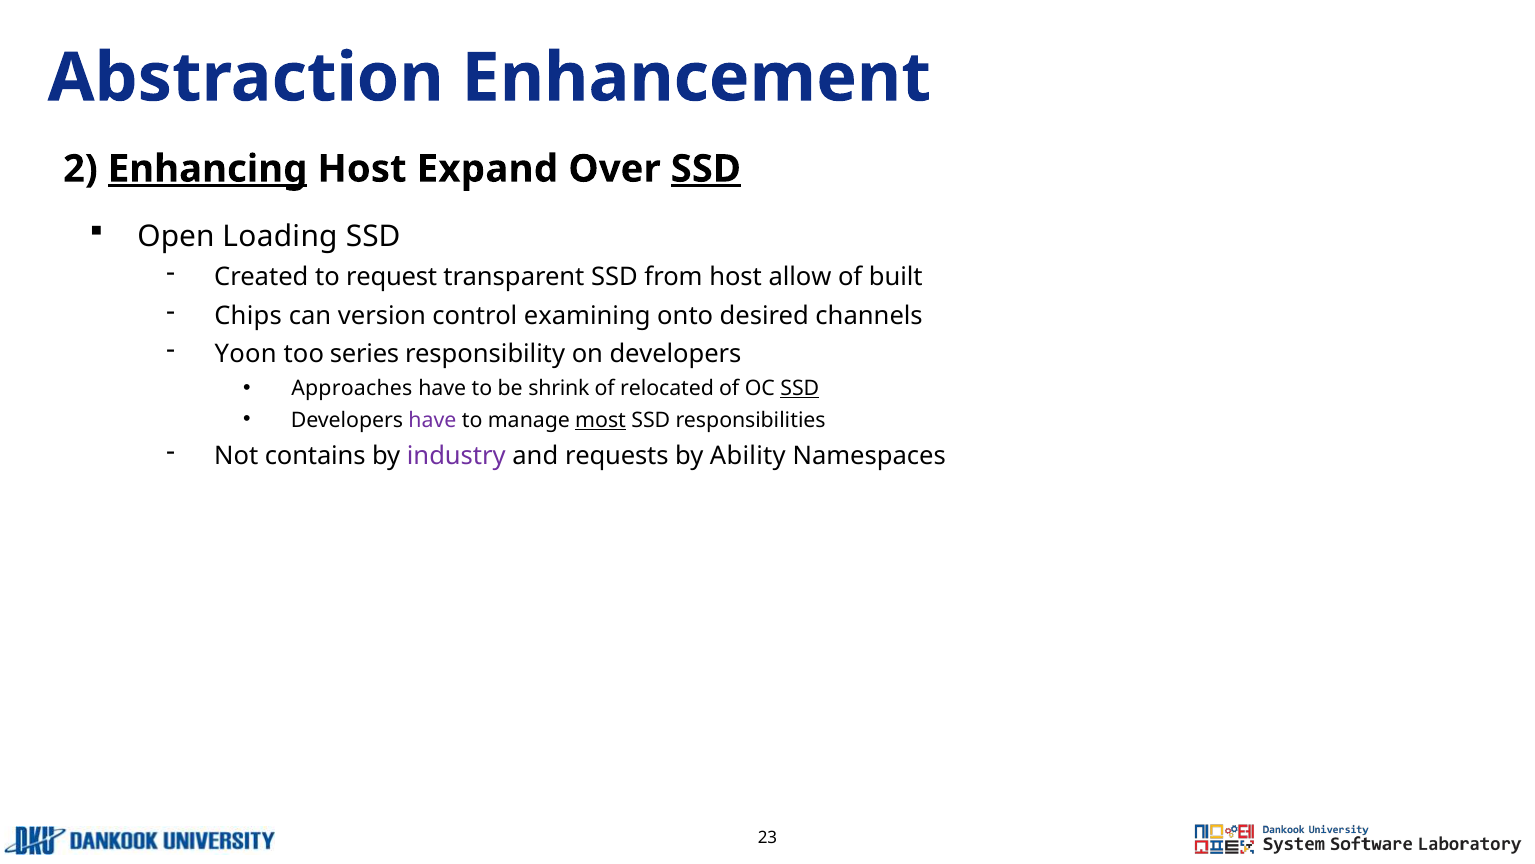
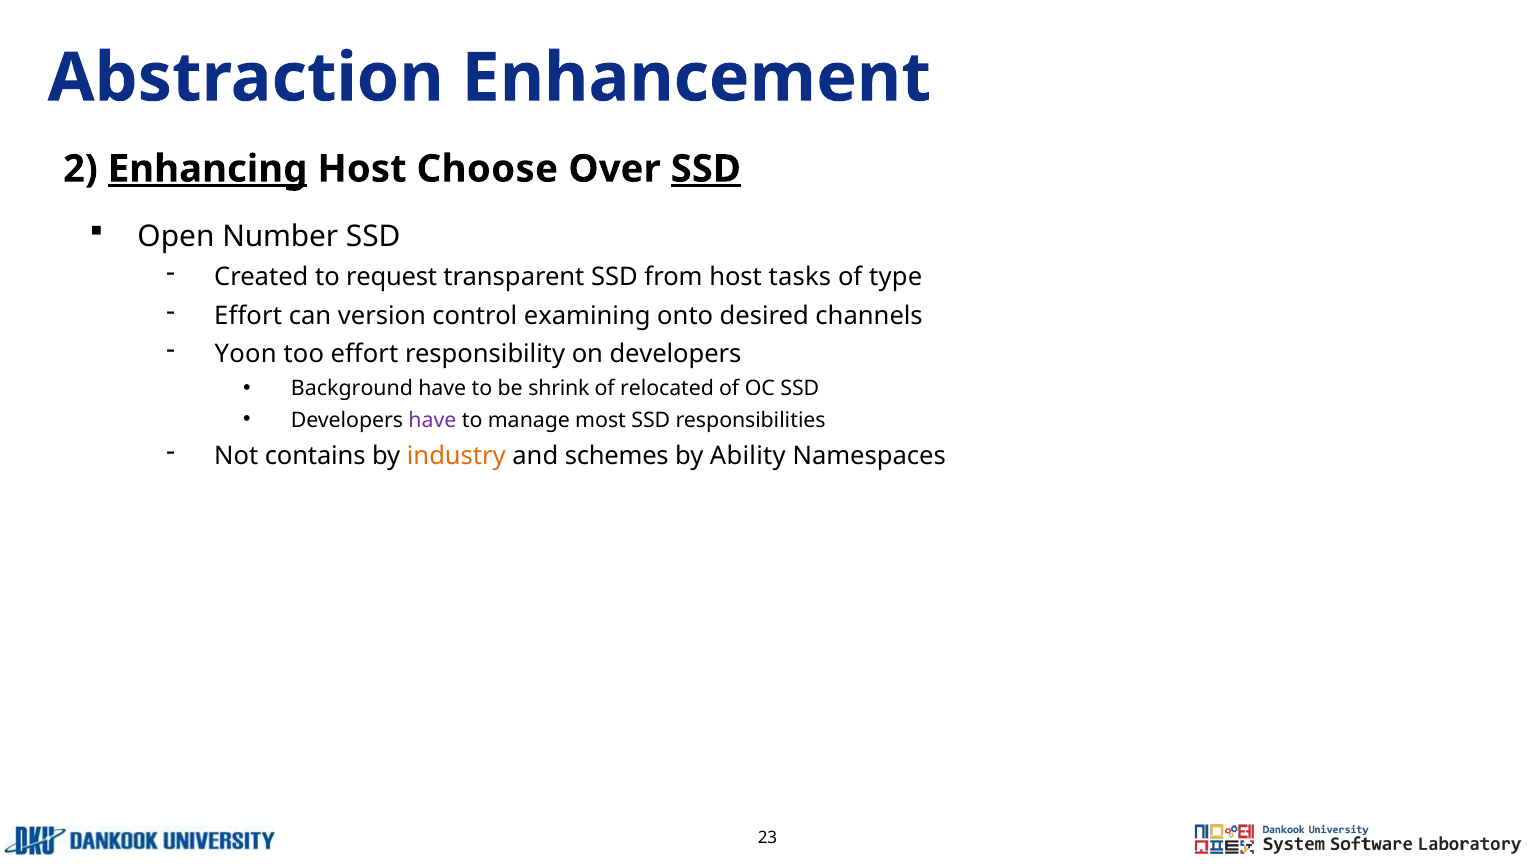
Expand: Expand -> Choose (487, 169)
Loading: Loading -> Number (280, 236)
allow: allow -> tasks (800, 277)
built: built -> type (896, 277)
Chips: Chips -> Effort (248, 315)
too series: series -> effort (364, 354)
Approaches: Approaches -> Background (352, 388)
SSD underline: present -> none (800, 388)
most underline: present -> none (601, 420)
industry colour: purple -> orange (456, 456)
requests: requests -> schemes (617, 456)
